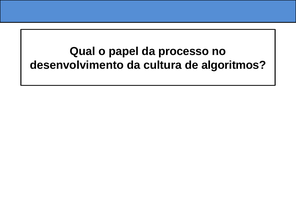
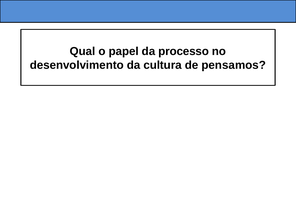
algoritmos: algoritmos -> pensamos (234, 65)
